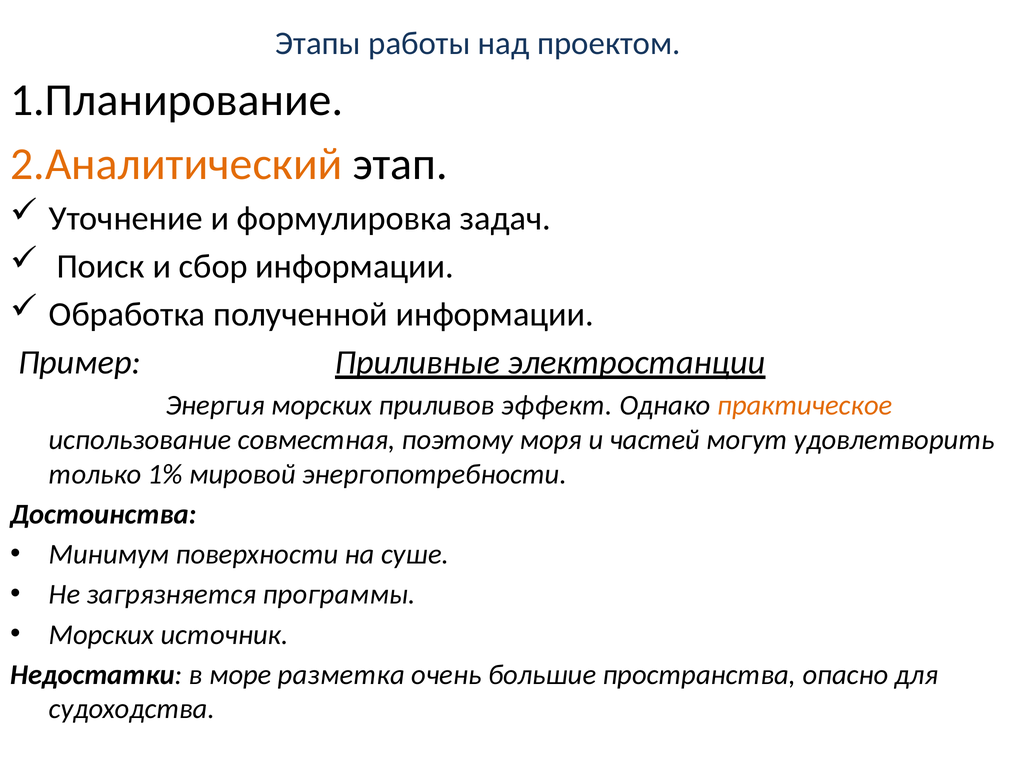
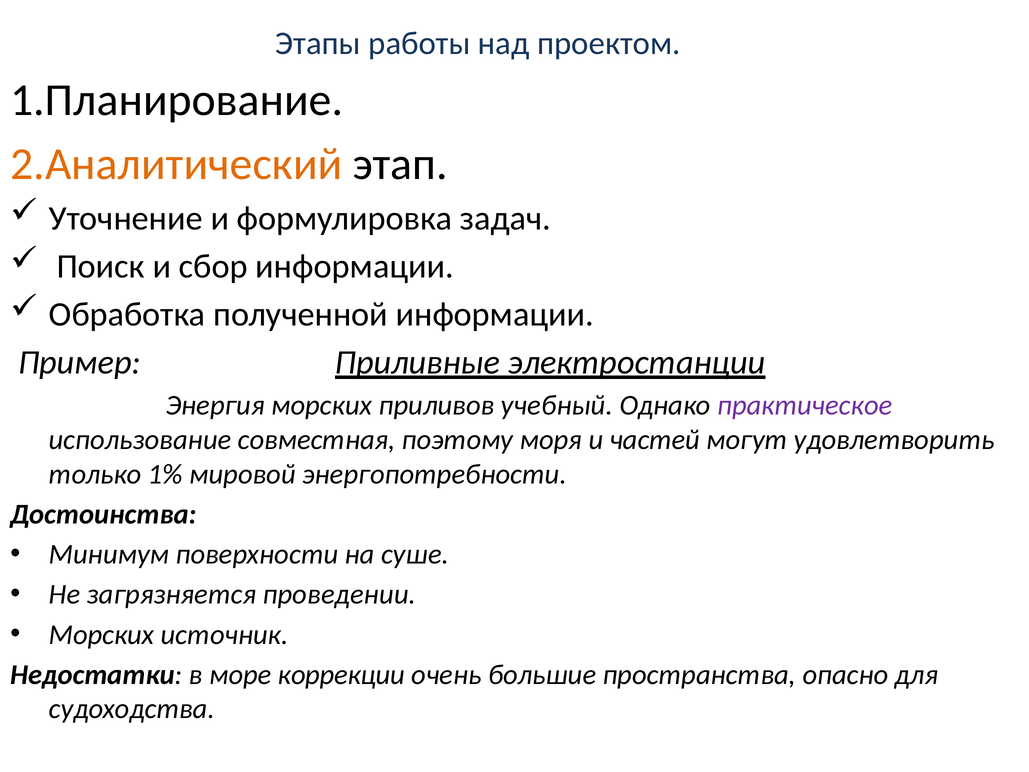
эффект: эффект -> учебный (557, 405)
практическое colour: orange -> purple (805, 405)
программы: программы -> проведении (339, 594)
разметка: разметка -> коррекции (342, 674)
